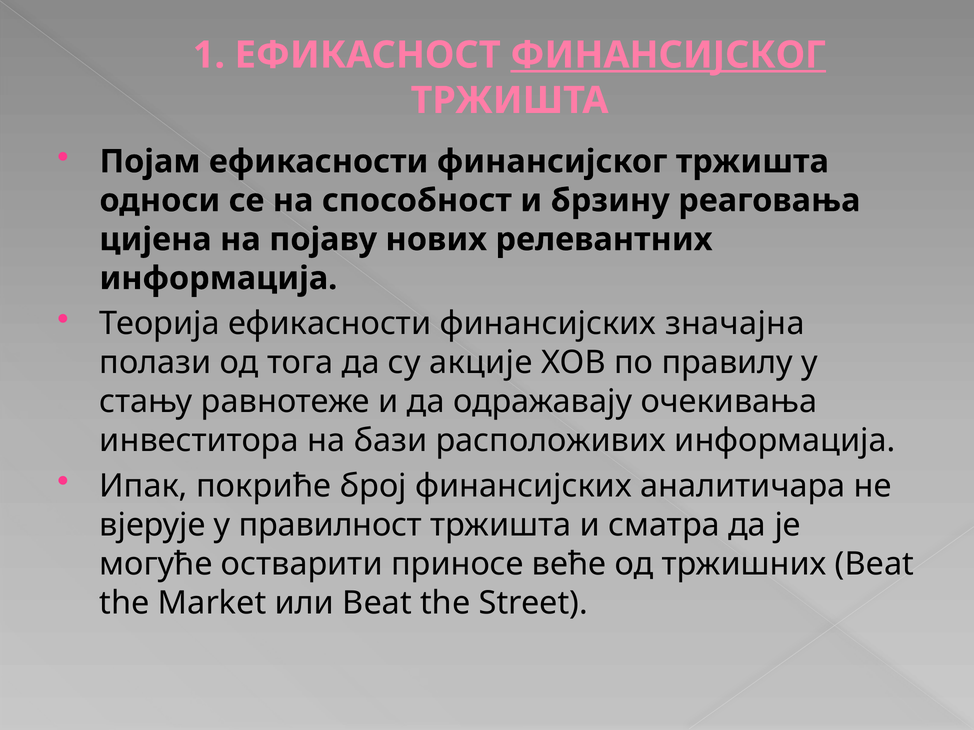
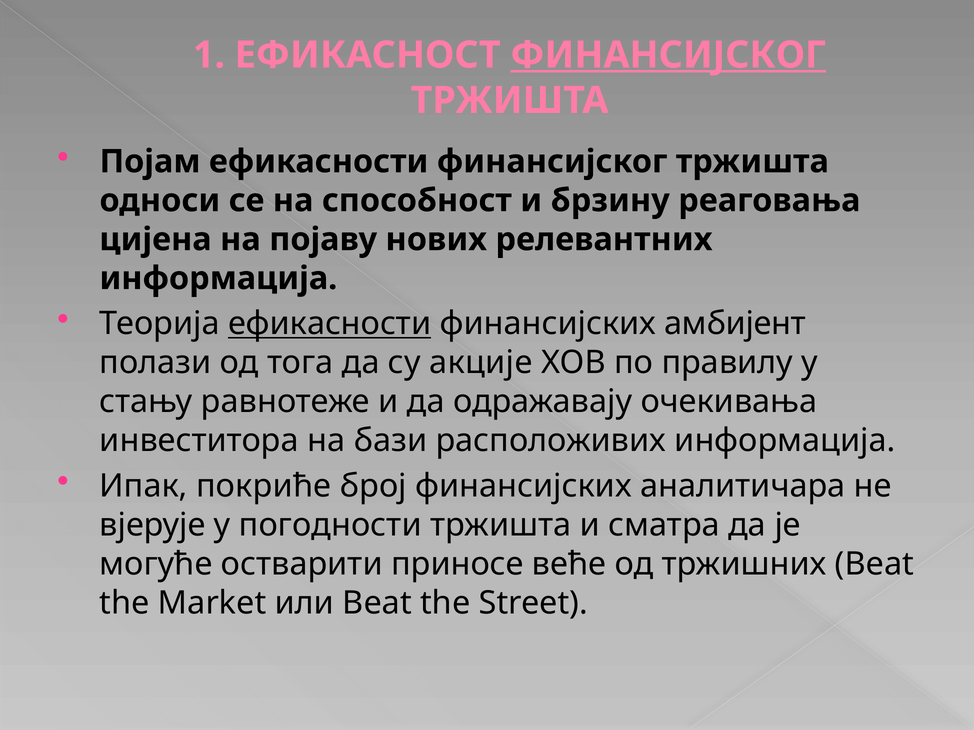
ефикасности underline: none -> present (330, 324)
значајна: значајна -> амбијент (735, 324)
правилност: правилност -> погодности (330, 525)
